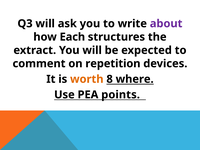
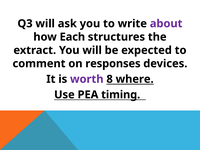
repetition: repetition -> responses (113, 64)
worth colour: orange -> purple (87, 79)
points: points -> timing (121, 95)
